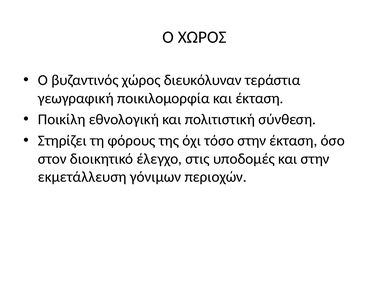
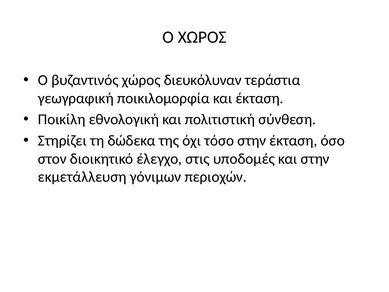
φόρους: φόρους -> δώδεκα (132, 141)
